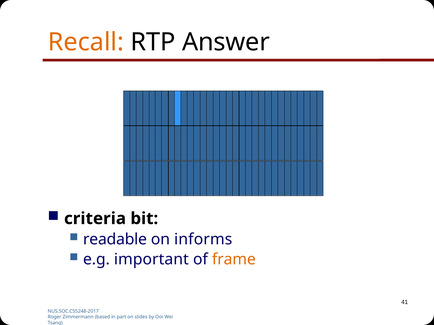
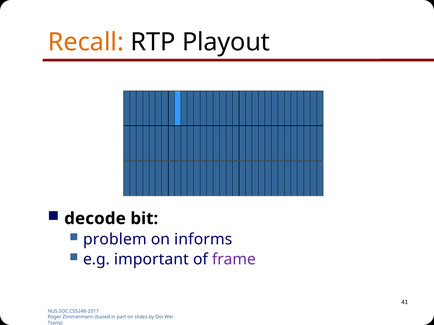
Answer: Answer -> Playout (226, 42)
criteria: criteria -> decode (95, 219)
readable: readable -> problem (115, 240)
frame colour: orange -> purple (234, 260)
